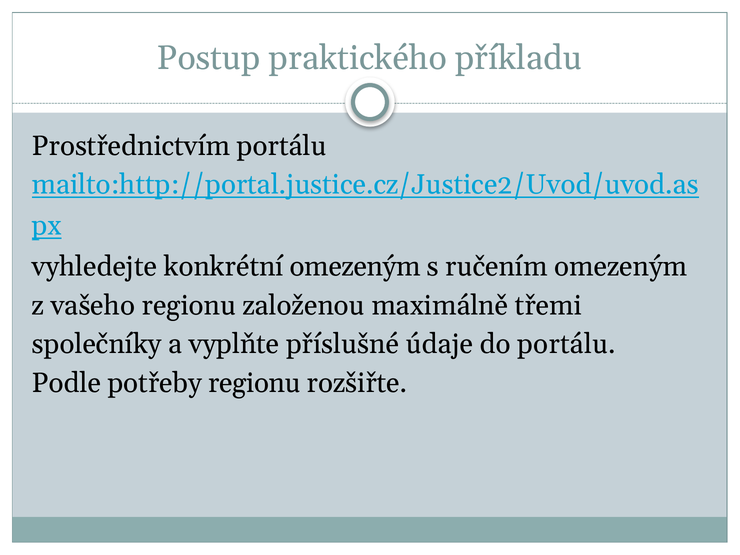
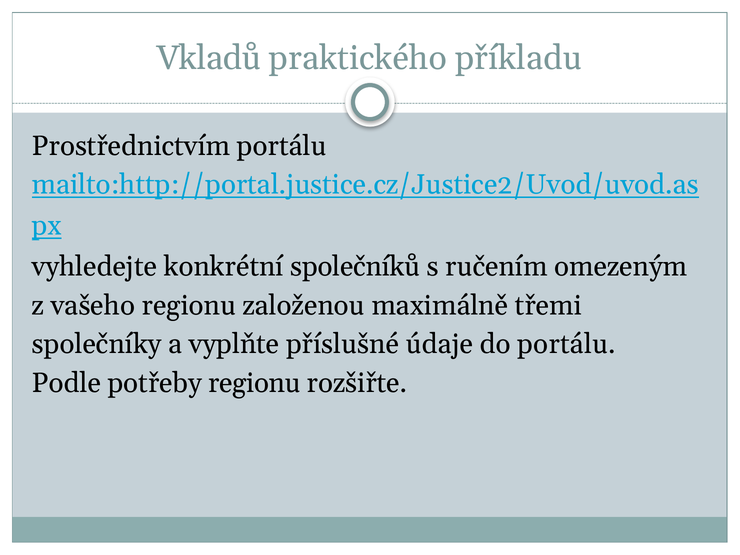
Postup: Postup -> Vkladů (209, 58)
konkrétní omezeným: omezeným -> společníků (355, 266)
